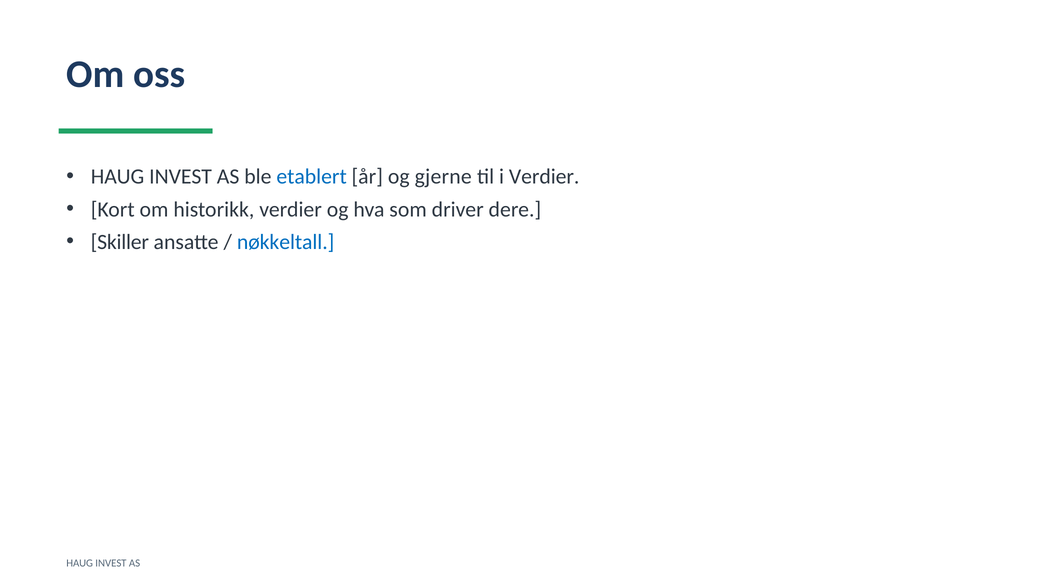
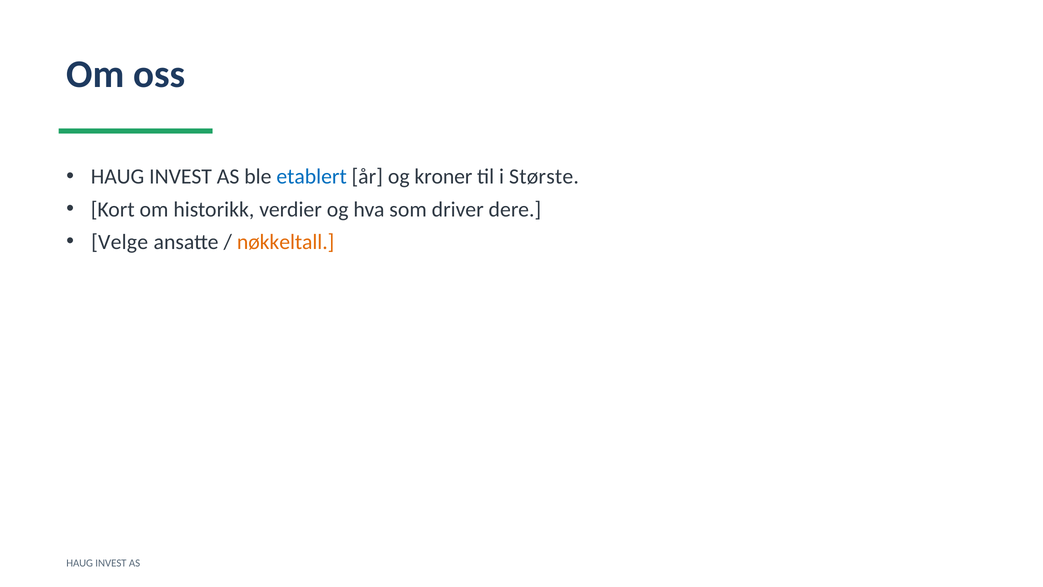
gjerne: gjerne -> kroner (443, 177)
i Verdier: Verdier -> Største (544, 177)
Skiller: Skiller -> Velge (120, 242)
nøkkeltall colour: blue -> orange (286, 242)
